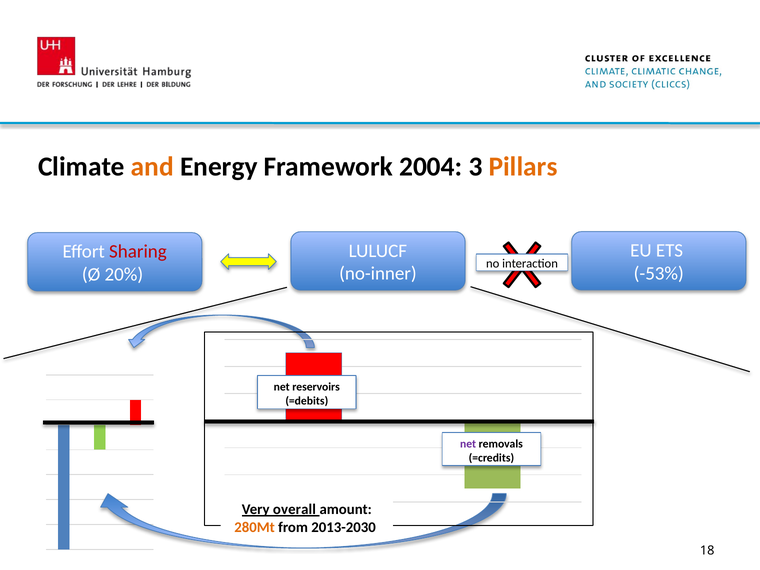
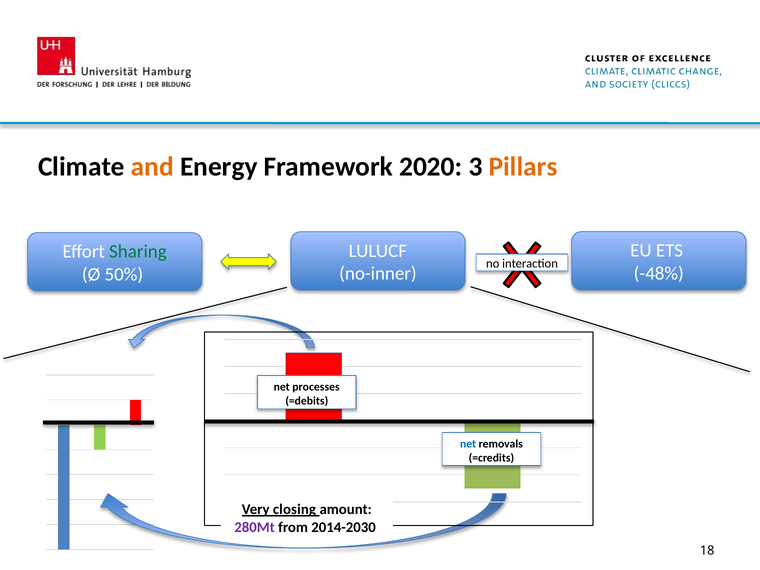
2004: 2004 -> 2020 (431, 167)
Sharing colour: red -> green (138, 252)
-53%: -53% -> -48% (659, 273)
20%: 20% -> 50% (124, 275)
reservoirs: reservoirs -> processes (316, 387)
net colour: purple -> blue (468, 444)
overall: overall -> closing (294, 509)
280Mt colour: orange -> purple (255, 527)
2013-2030: 2013-2030 -> 2014-2030 (344, 527)
